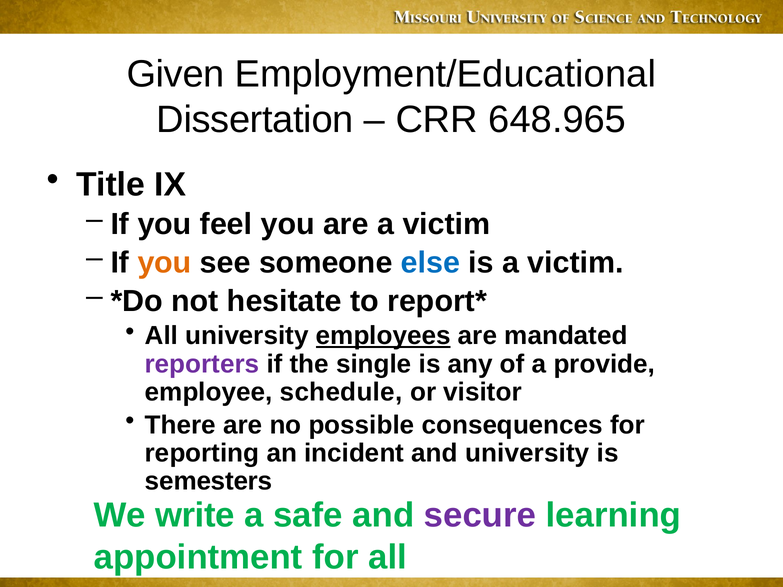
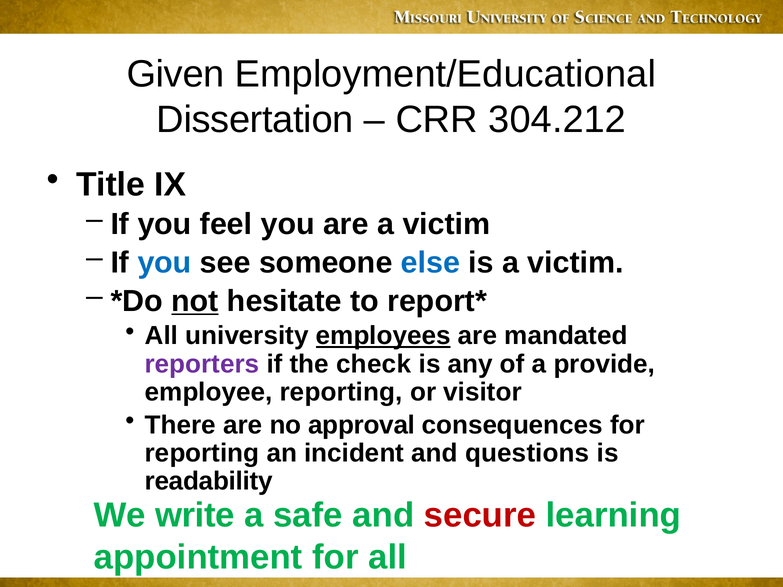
648.965: 648.965 -> 304.212 (557, 120)
you colour: orange -> blue (165, 263)
not underline: none -> present (195, 301)
single: single -> check (374, 364)
employee schedule: schedule -> reporting (341, 392)
possible: possible -> approval (362, 425)
and university: university -> questions (527, 453)
semesters: semesters -> readability (209, 481)
secure colour: purple -> red (480, 515)
